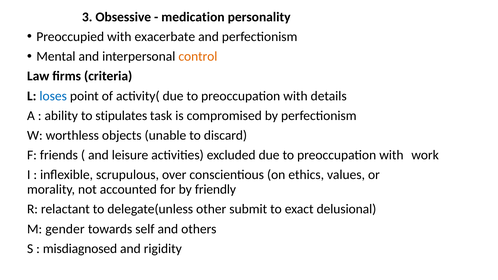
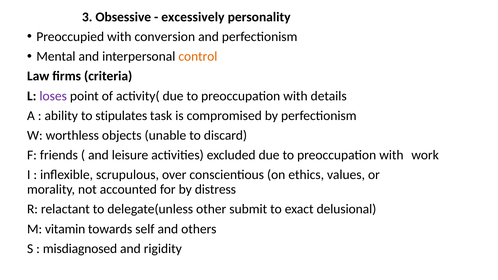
medication: medication -> excessively (193, 17)
exacerbate: exacerbate -> conversion (165, 37)
loses colour: blue -> purple (53, 96)
friendly: friendly -> distress (215, 190)
gender: gender -> vitamin (65, 229)
